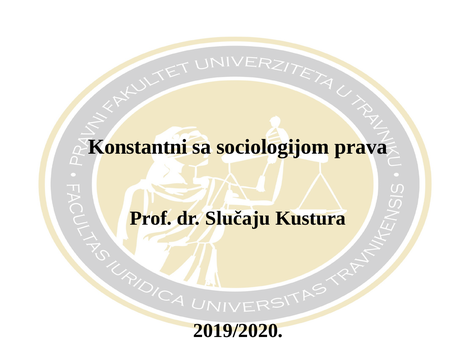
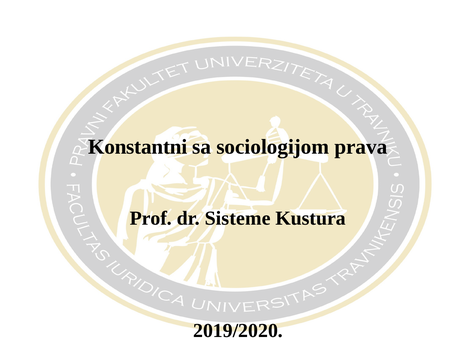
Slučaju: Slučaju -> Sisteme (238, 218)
